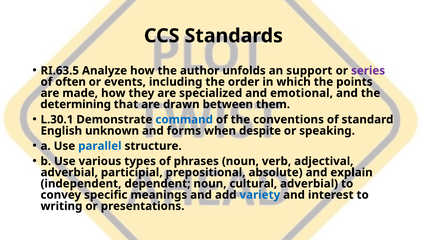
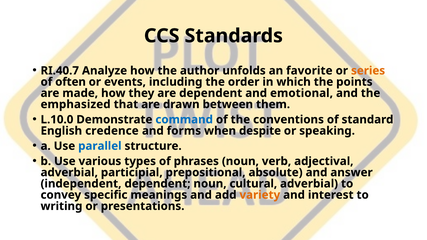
RI.63.5: RI.63.5 -> RI.40.7 (60, 71)
support: support -> favorite (309, 71)
series colour: purple -> orange (368, 71)
are specialized: specialized -> dependent (211, 93)
determining: determining -> emphasized (76, 104)
L.30.1: L.30.1 -> L.10.0 (57, 120)
unknown: unknown -> credence (112, 131)
explain: explain -> answer (352, 173)
variety colour: blue -> orange (260, 195)
